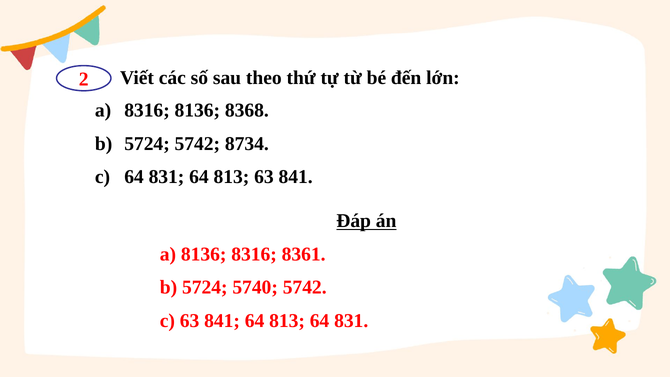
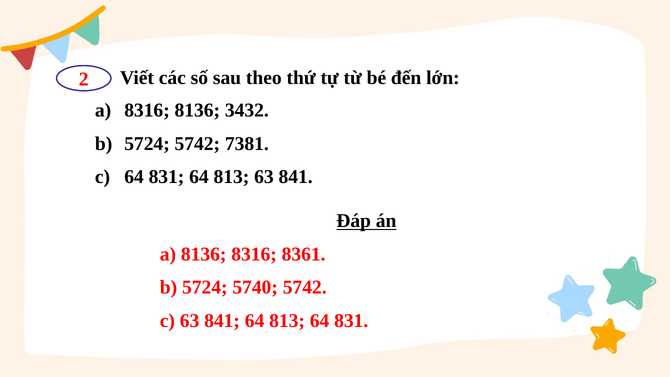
8368: 8368 -> 3432 (247, 110)
8734: 8734 -> 7381 (247, 144)
